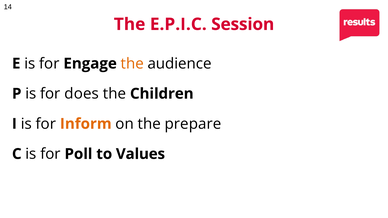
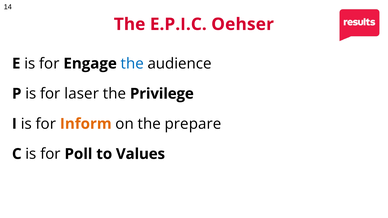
Session: Session -> Oehser (243, 24)
the colour: orange -> blue (132, 64)
does: does -> laser (82, 94)
Children: Children -> Privilege (162, 94)
